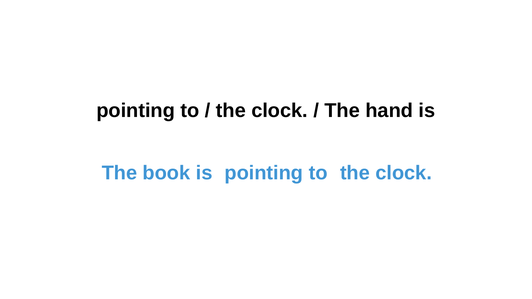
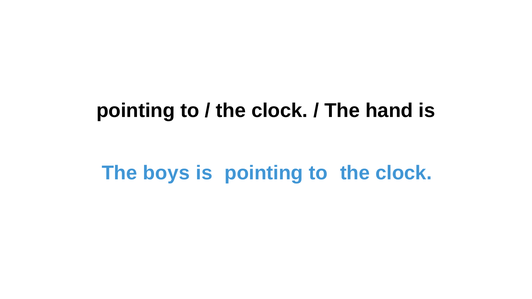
book: book -> boys (166, 173)
